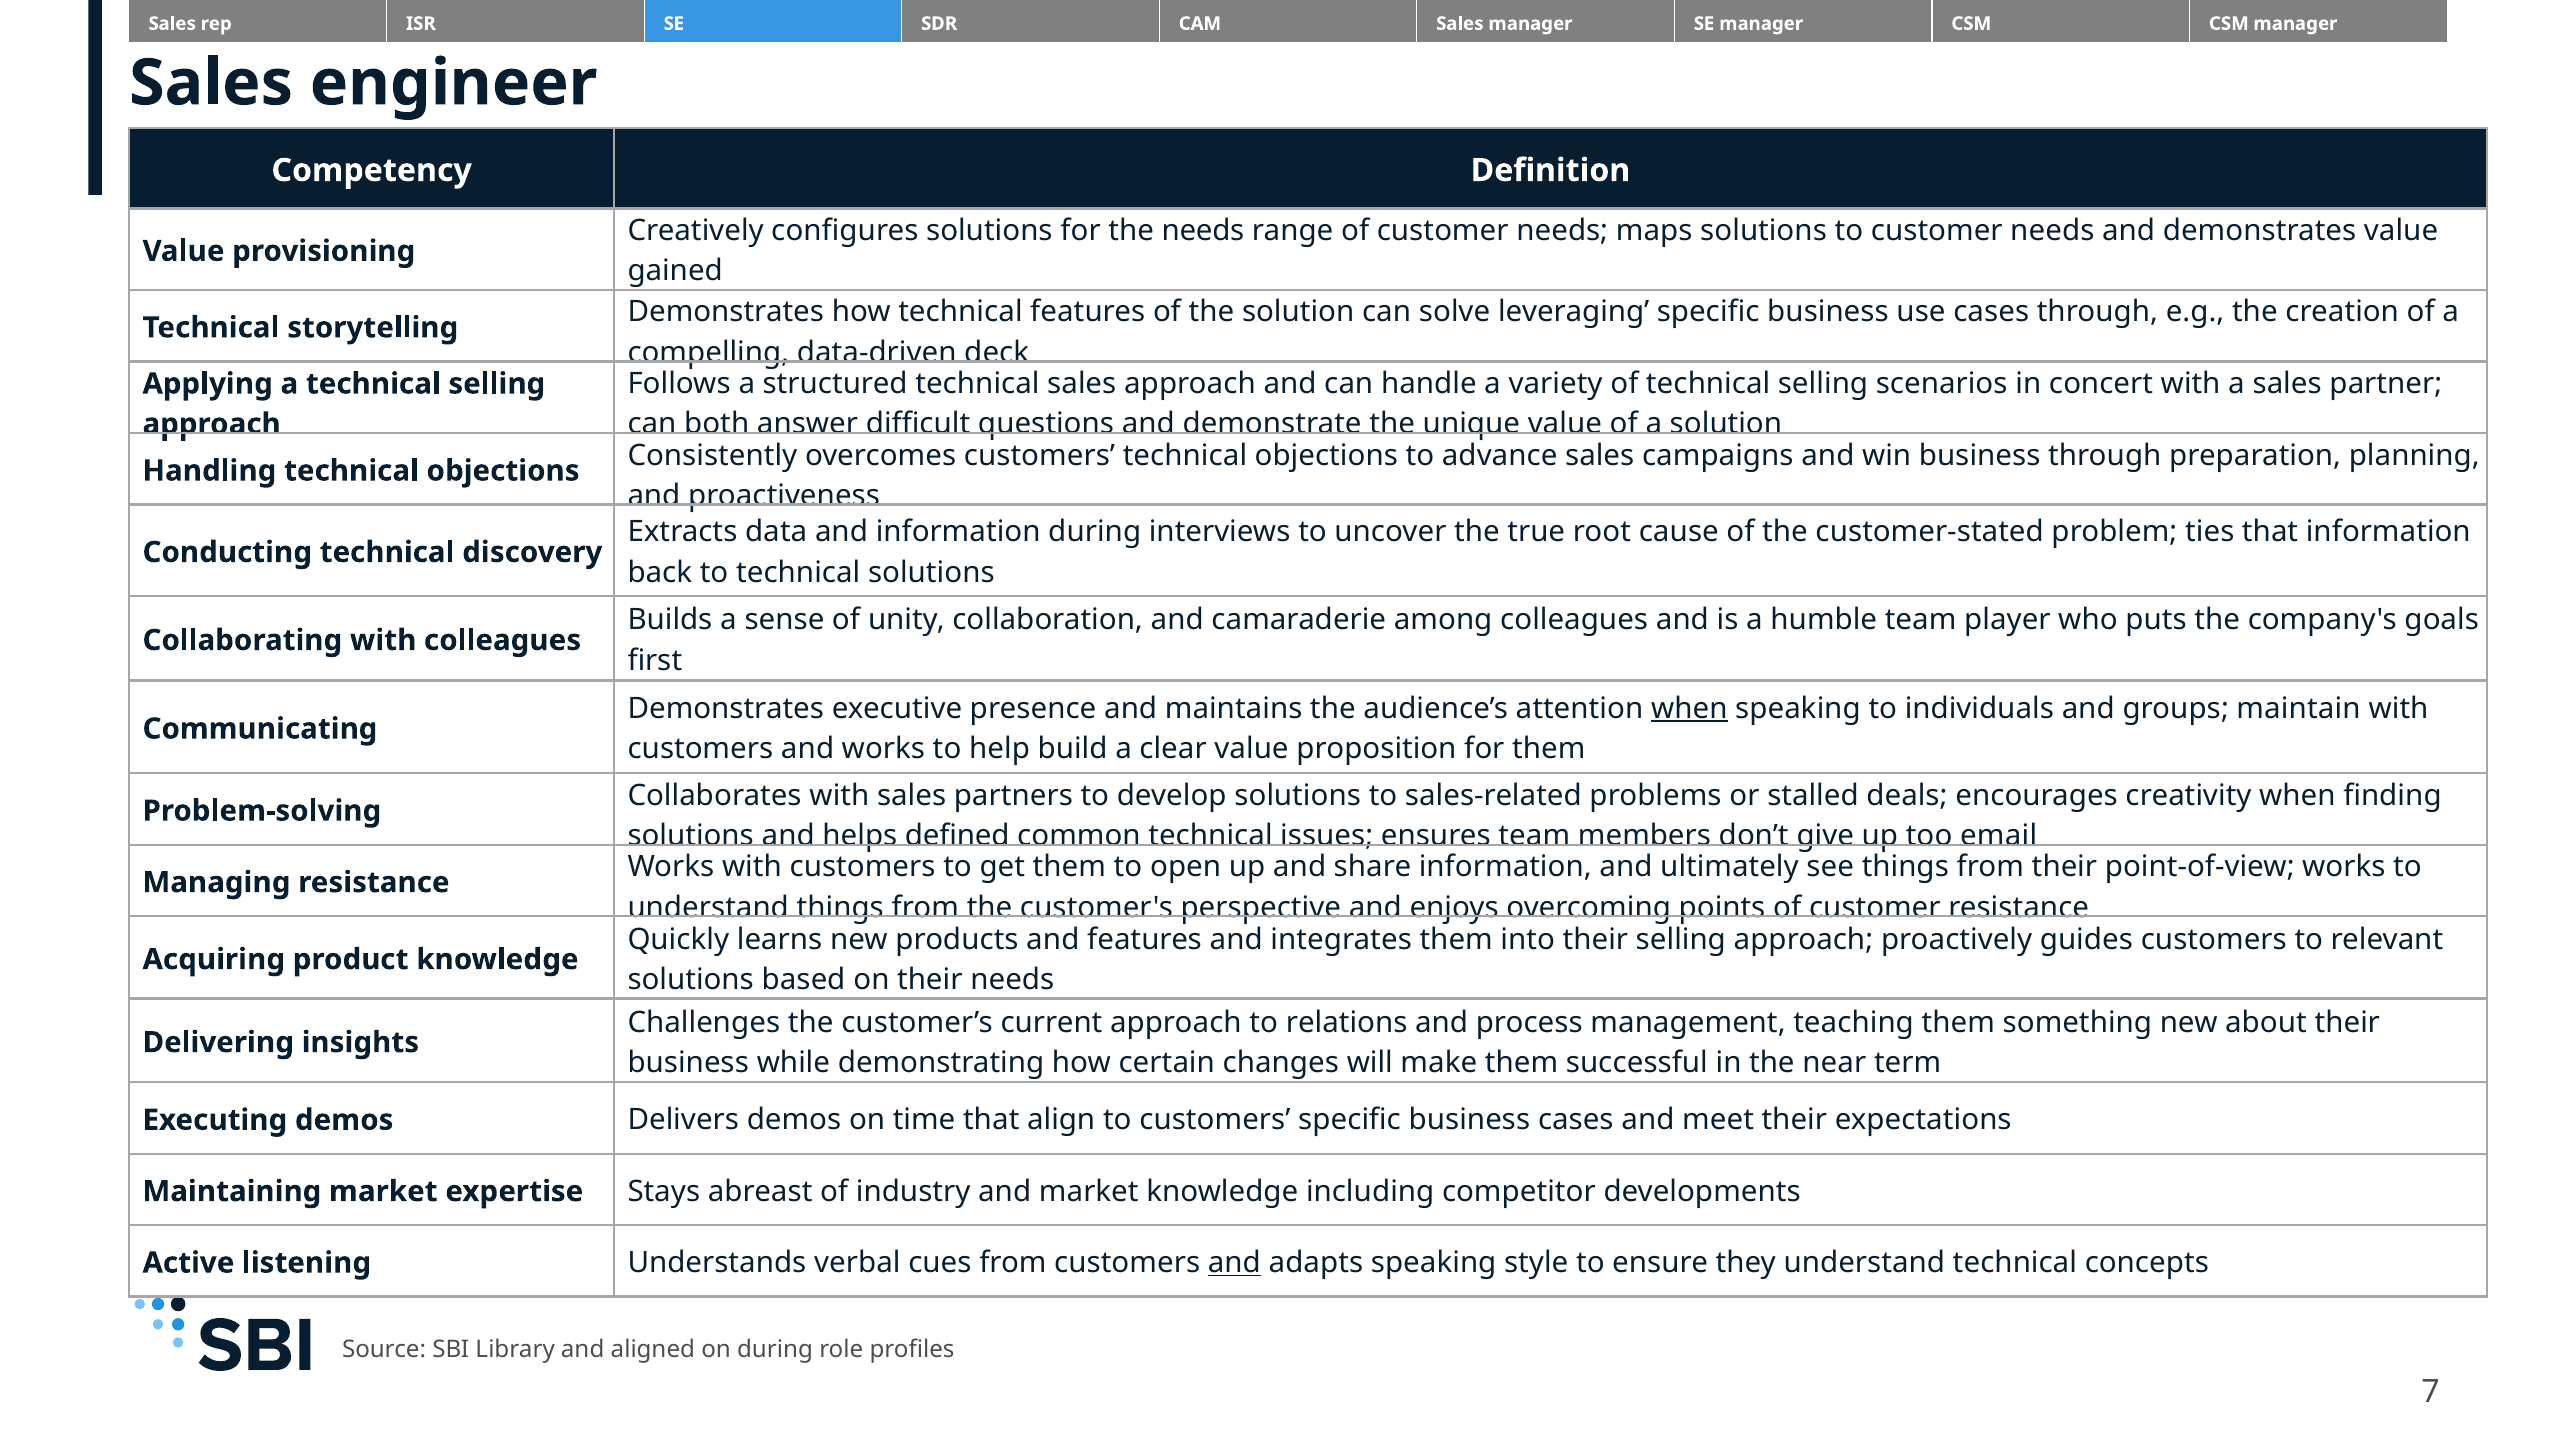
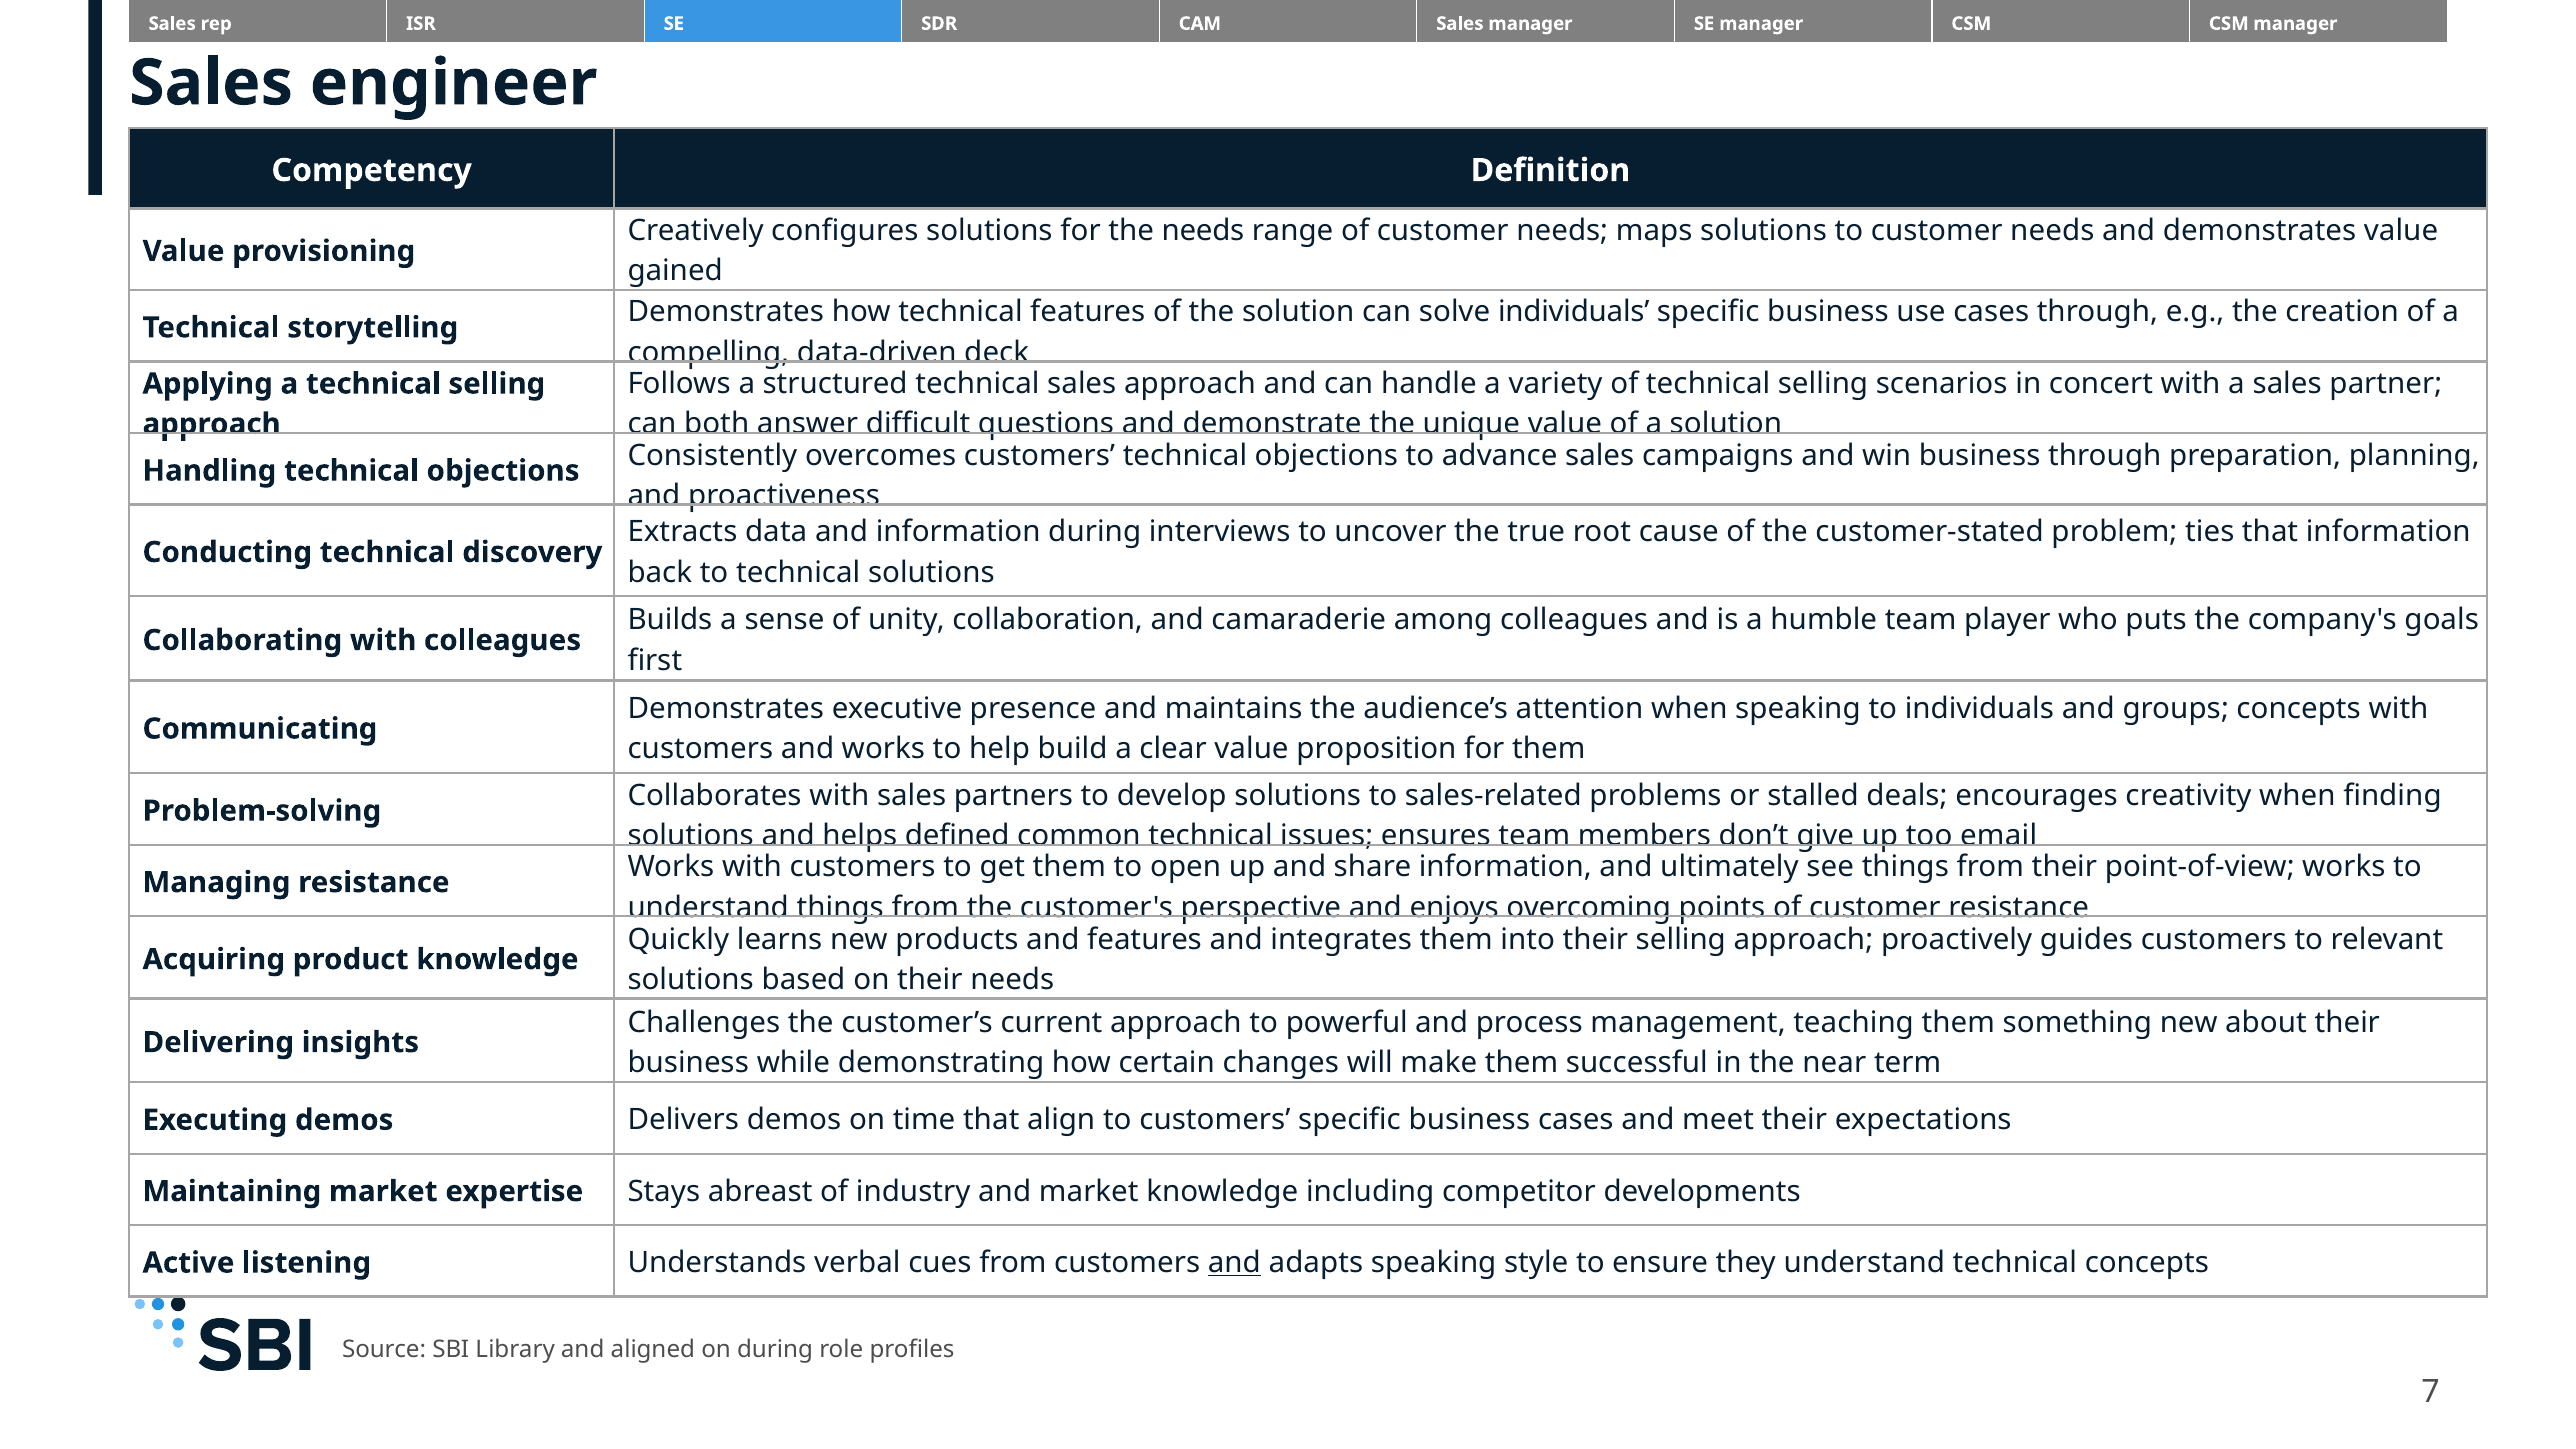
solve leveraging: leveraging -> individuals (1574, 312)
when underline: present -> none (1689, 709)
groups maintain: maintain -> concepts (2299, 709)
relations: relations -> powerful (1347, 1022)
